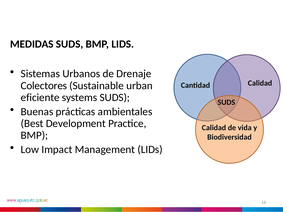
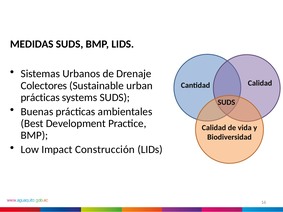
eficiente: eficiente -> prácticas (40, 98)
Management: Management -> Construcción (105, 150)
